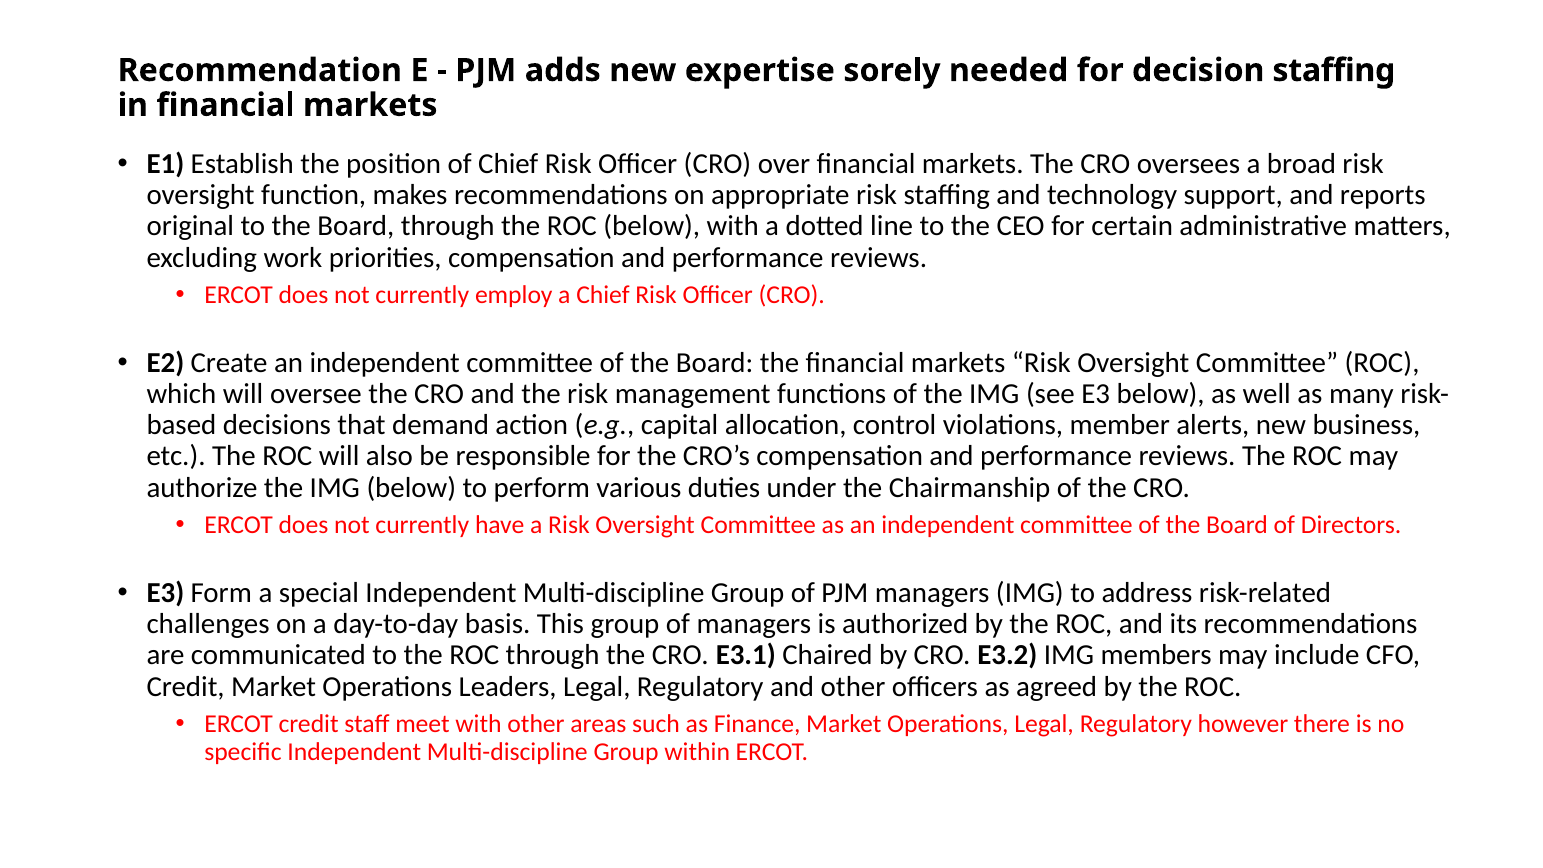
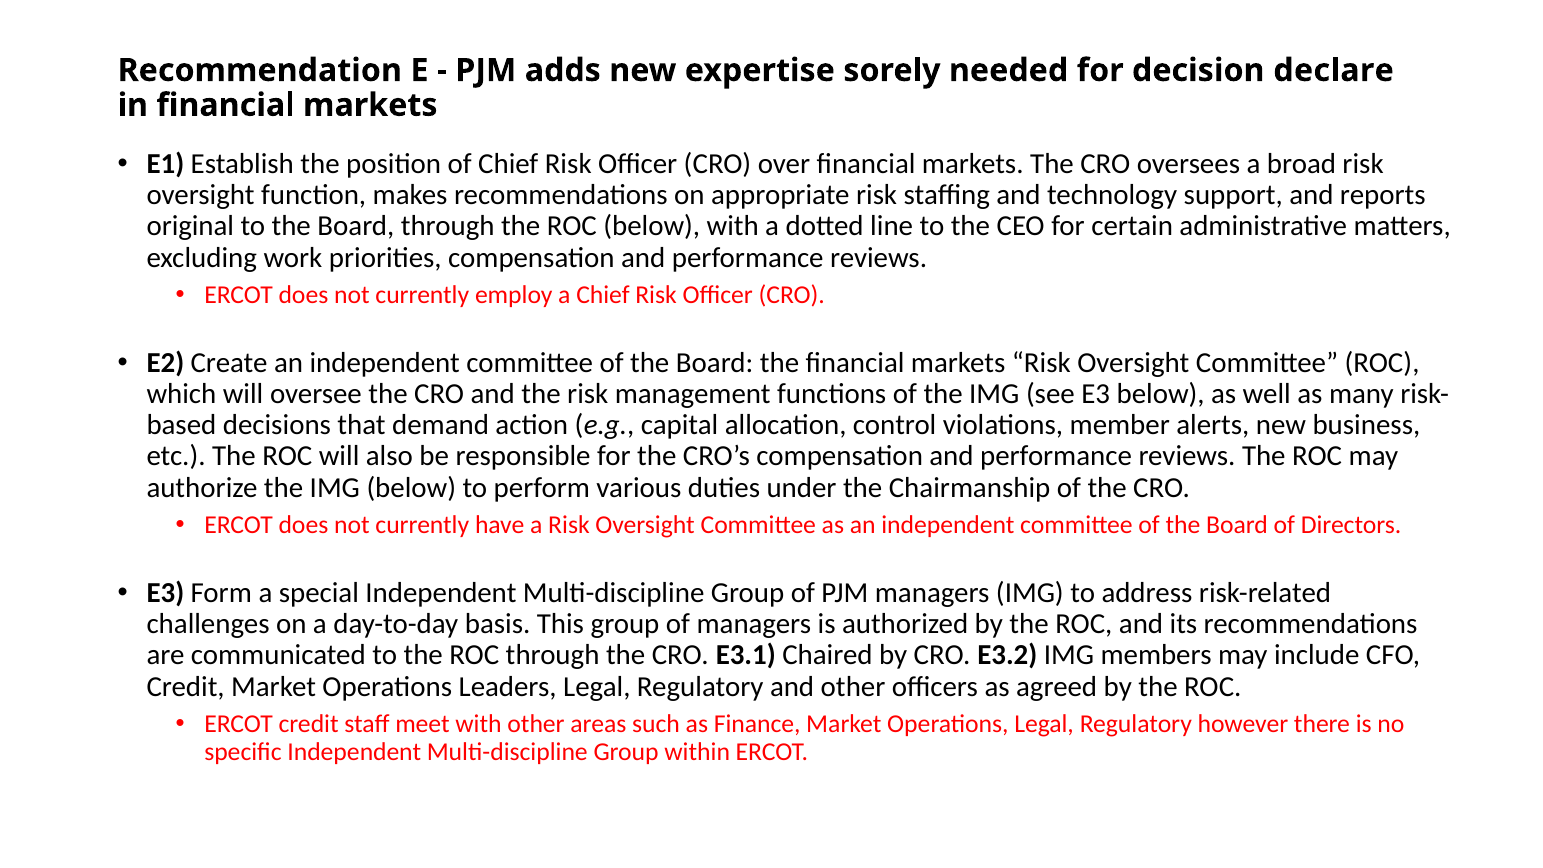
decision staffing: staffing -> declare (1334, 70)
